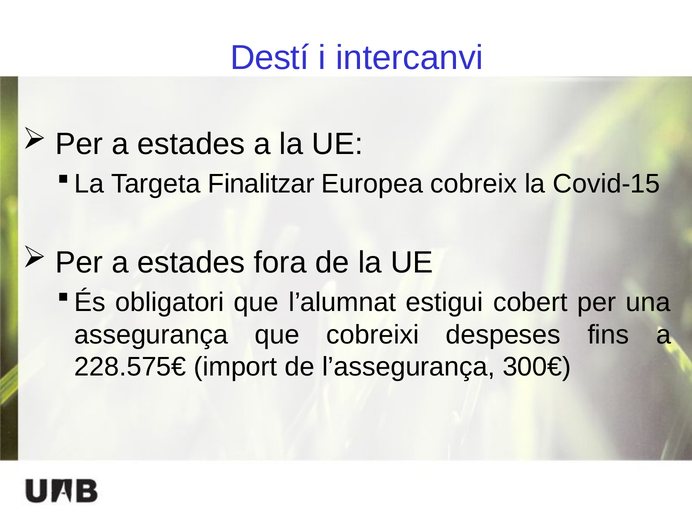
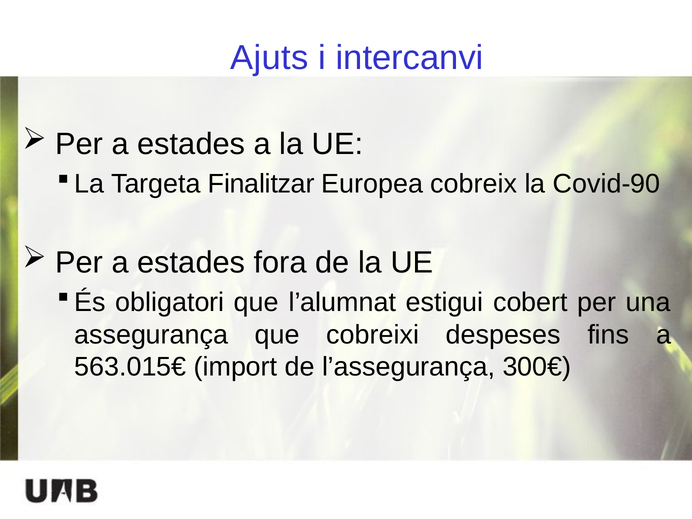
Destí: Destí -> Ajuts (269, 58)
Covid-15: Covid-15 -> Covid-90 (607, 184)
228.575€: 228.575€ -> 563.015€ (130, 367)
